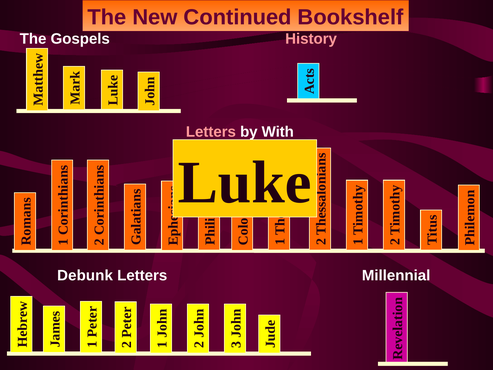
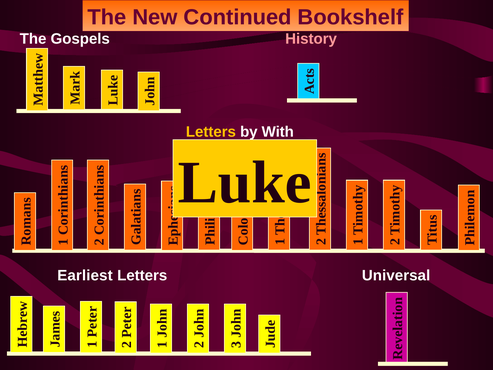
Letters colour: pink -> yellow (211, 132)
Debunk: Debunk -> Earliest (85, 275)
Millennial: Millennial -> Universal (396, 275)
